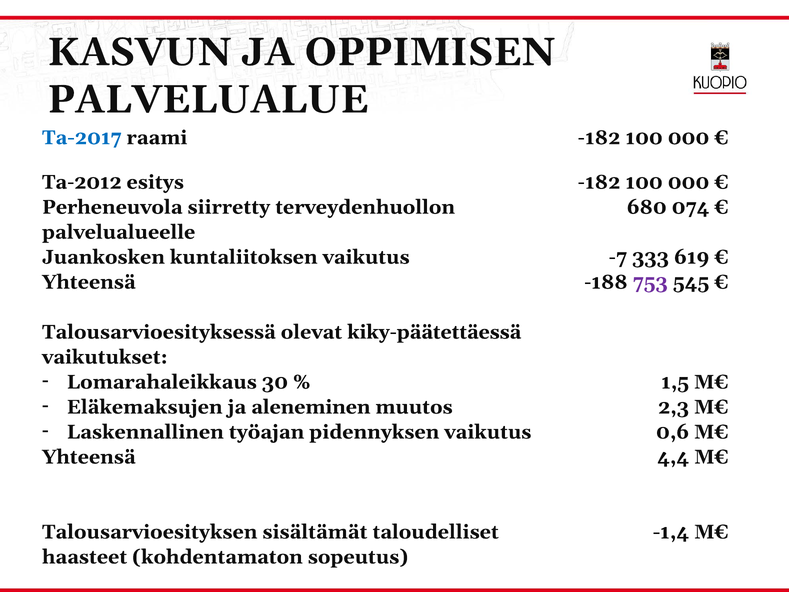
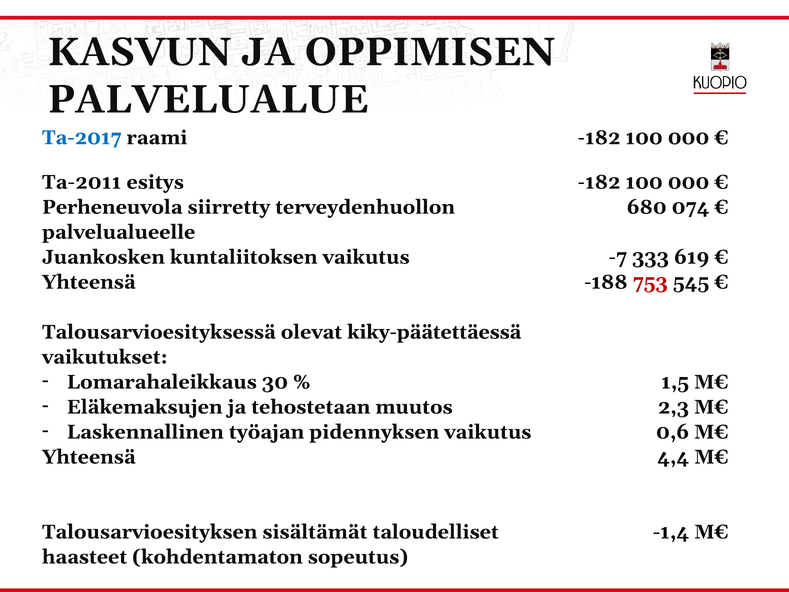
Ta-2012: Ta-2012 -> Ta-2011 (82, 182)
753 colour: purple -> red (650, 282)
aleneminen: aleneminen -> tehostetaan (311, 407)
